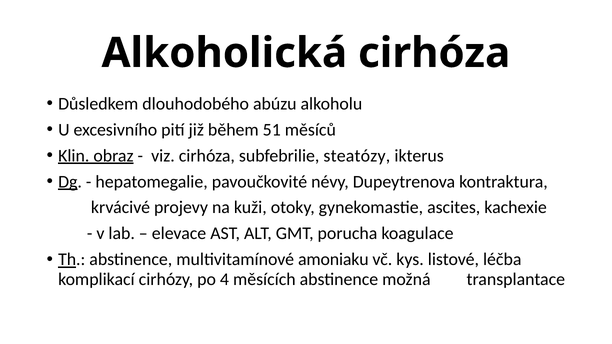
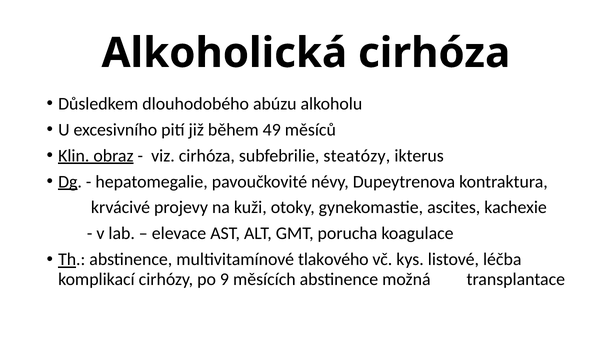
51: 51 -> 49 (272, 130)
amoniaku: amoniaku -> tlakového (333, 260)
4: 4 -> 9 (224, 279)
